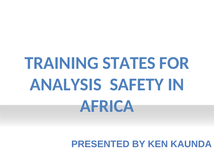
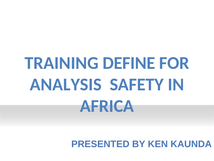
STATES: STATES -> DEFINE (129, 63)
